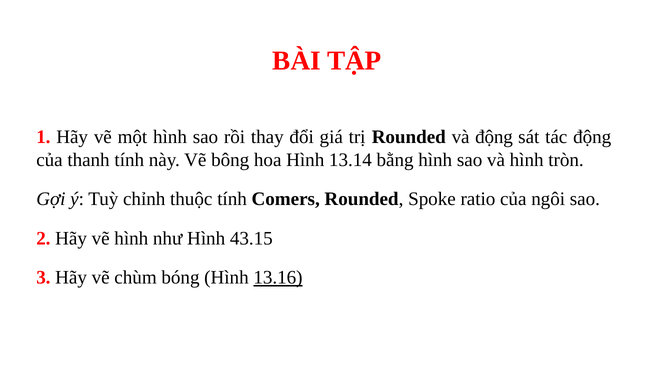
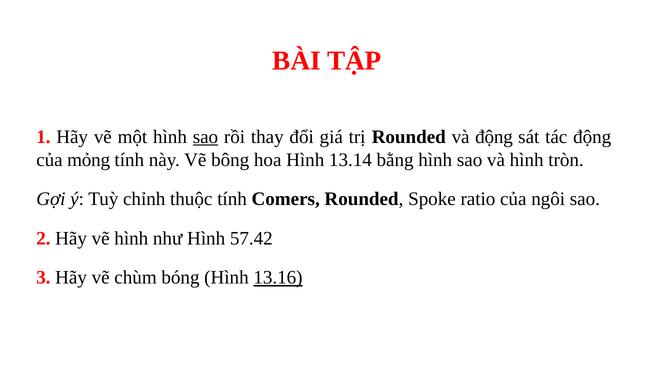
sao underline: none -> present (205, 137)
thanh: thanh -> mỏng (89, 160)
43.15: 43.15 -> 57.42 (251, 238)
